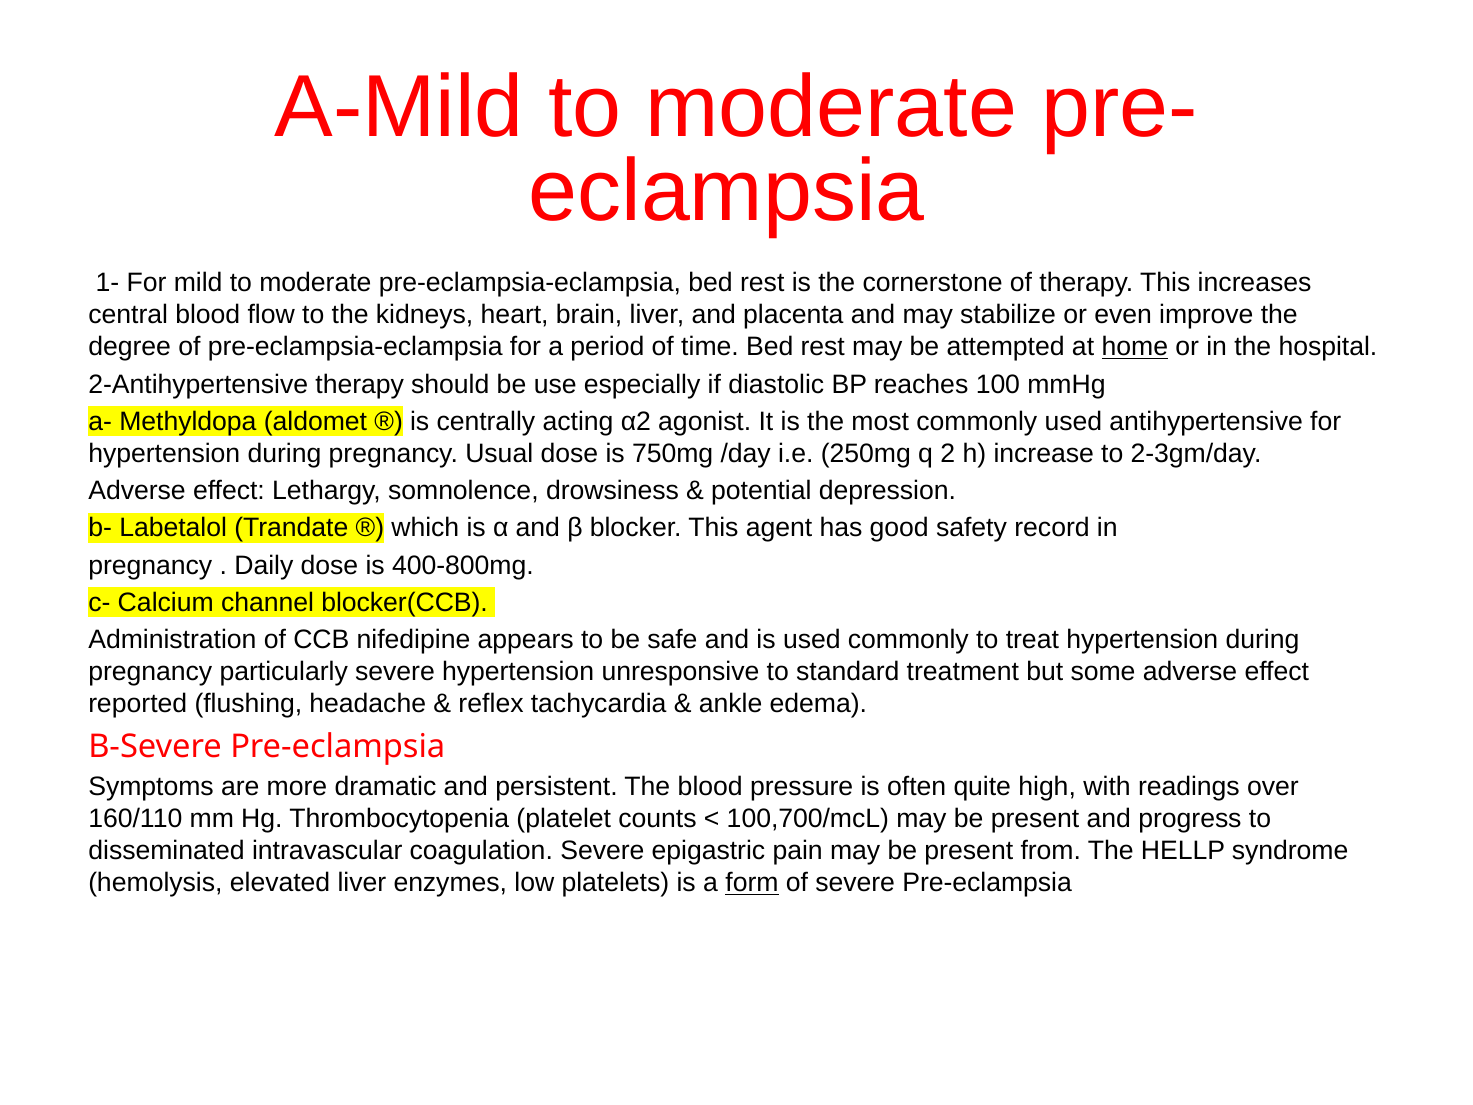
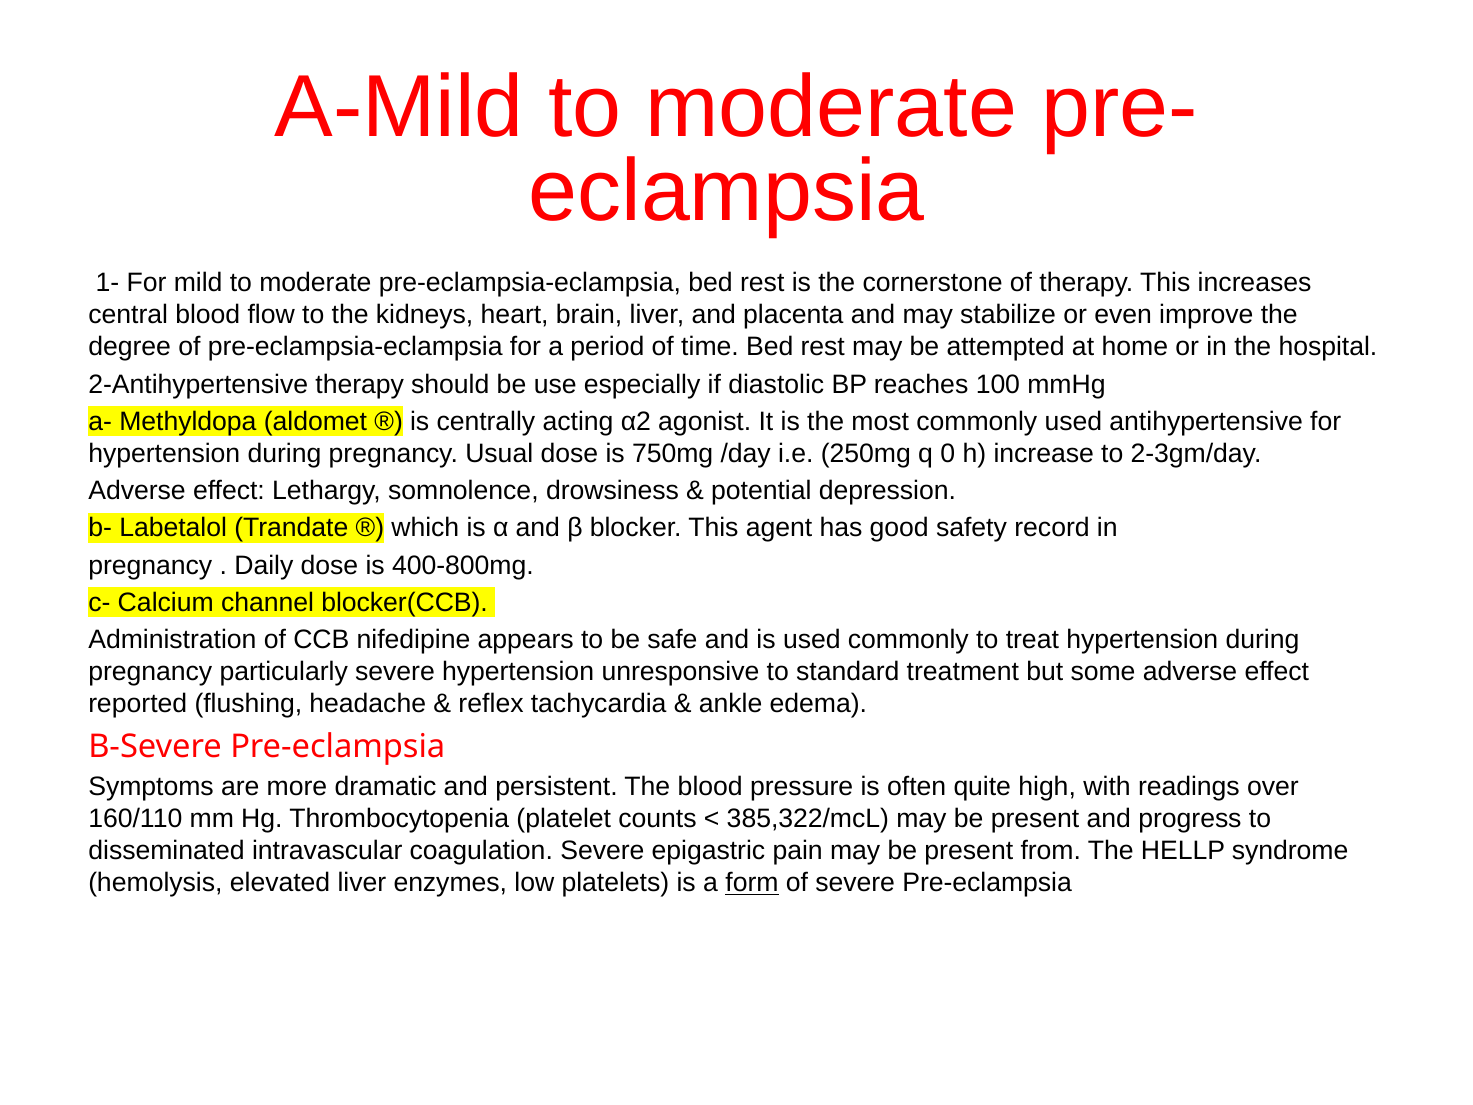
home underline: present -> none (1135, 347)
2: 2 -> 0 (948, 453)
100,700/mcL: 100,700/mcL -> 385,322/mcL (808, 819)
